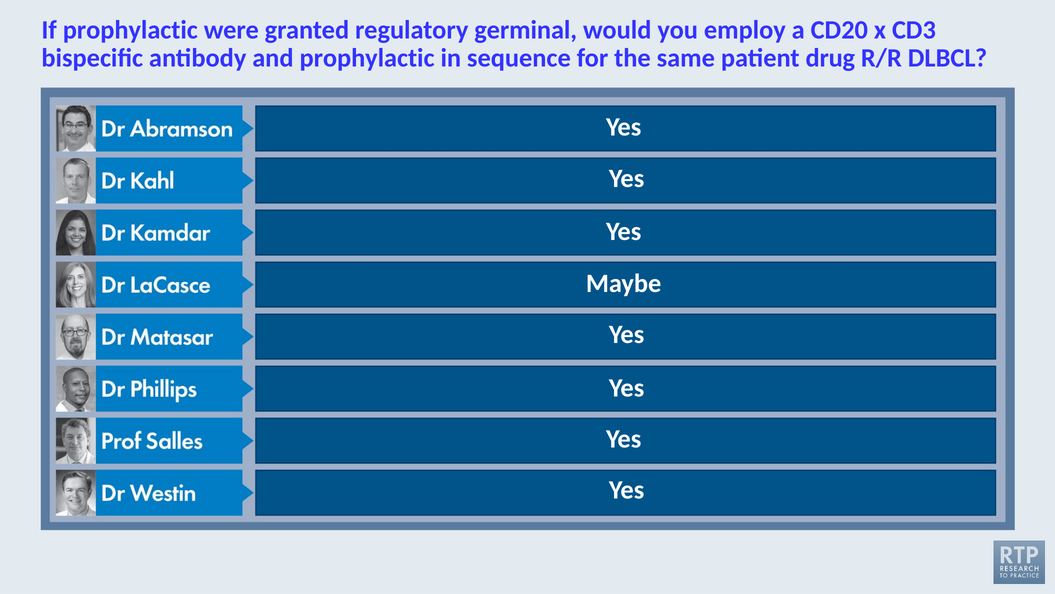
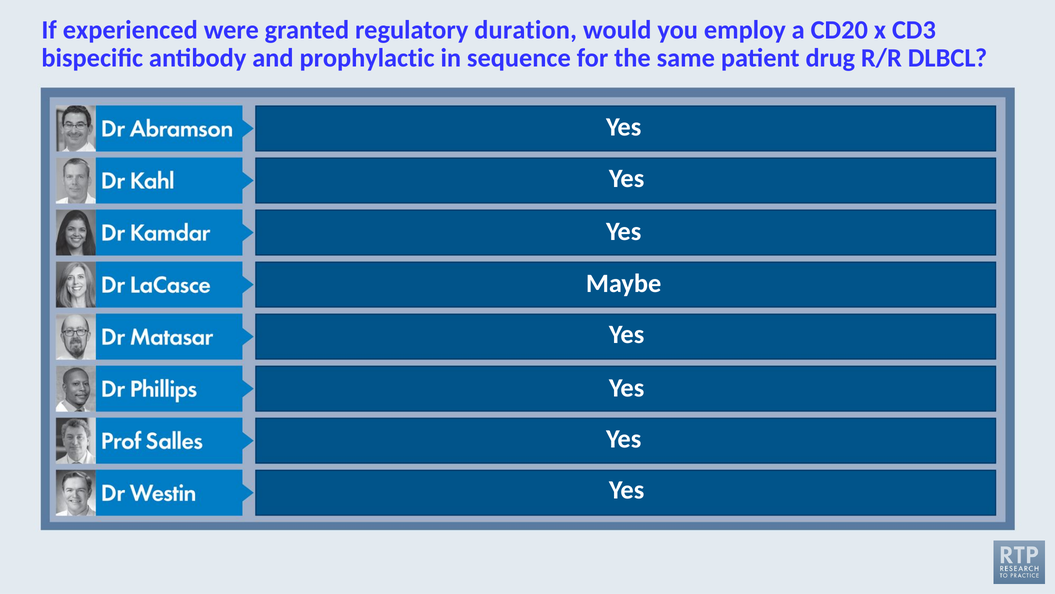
If prophylactic: prophylactic -> experienced (130, 30)
germinal: germinal -> duration (526, 30)
